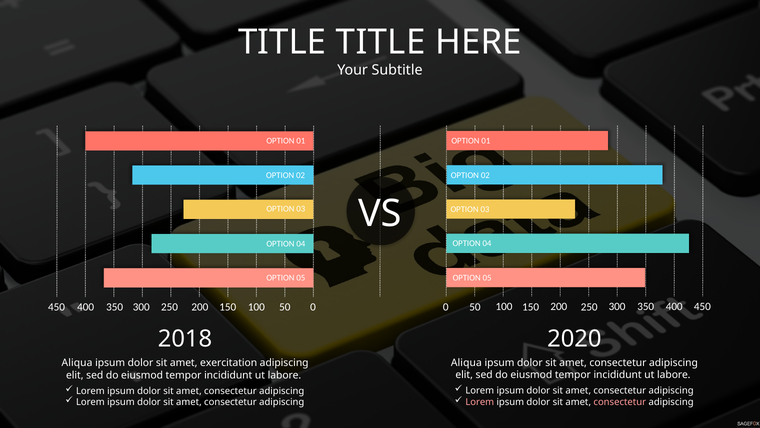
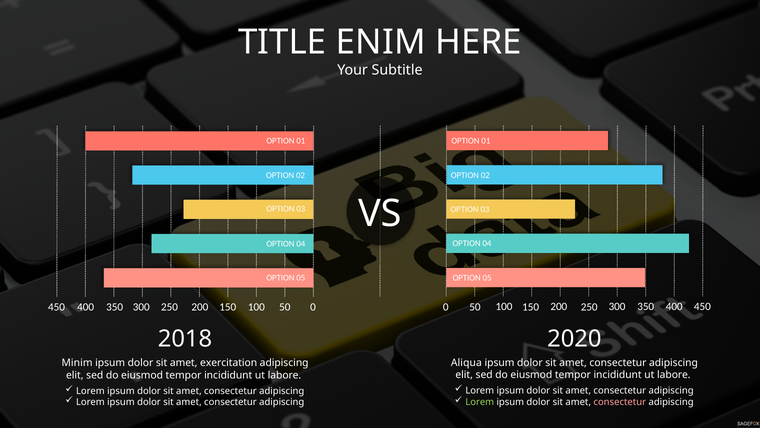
TITLE TITLE: TITLE -> ENIM (381, 42)
Aliqua: Aliqua -> Minim (77, 362)
Lorem colour: pink -> light green (480, 402)
